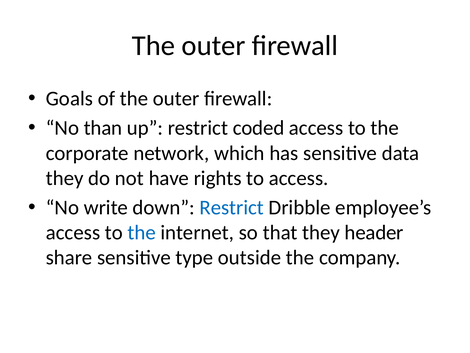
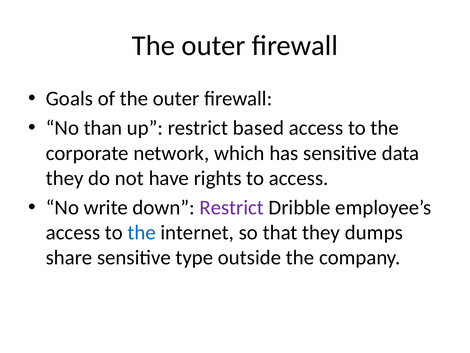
coded: coded -> based (258, 128)
Restrict colour: blue -> purple (232, 207)
header: header -> dumps (374, 232)
